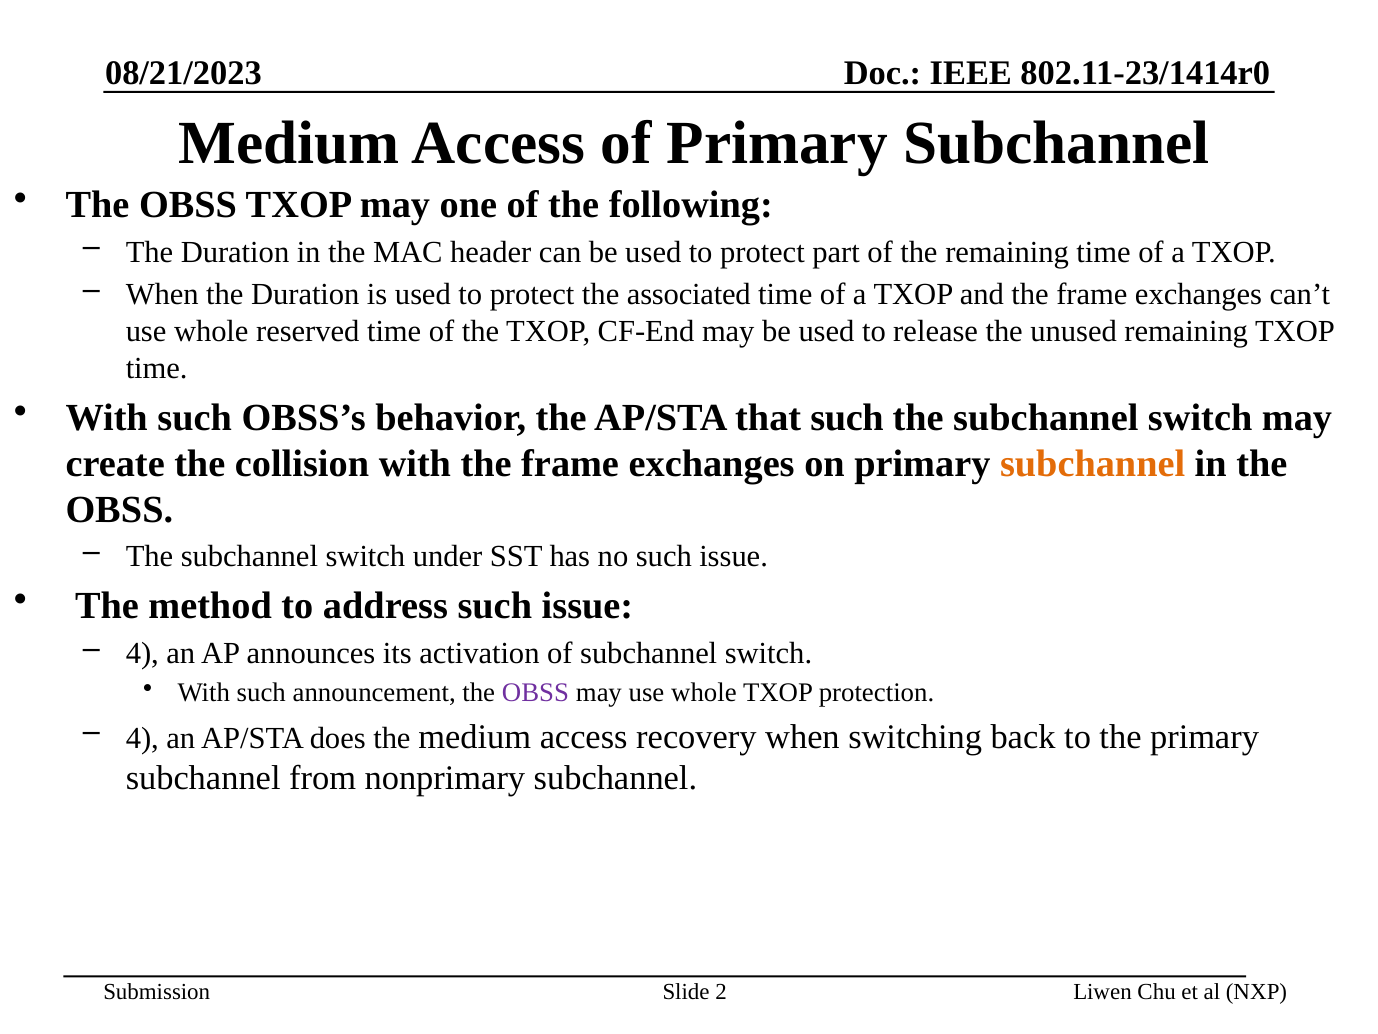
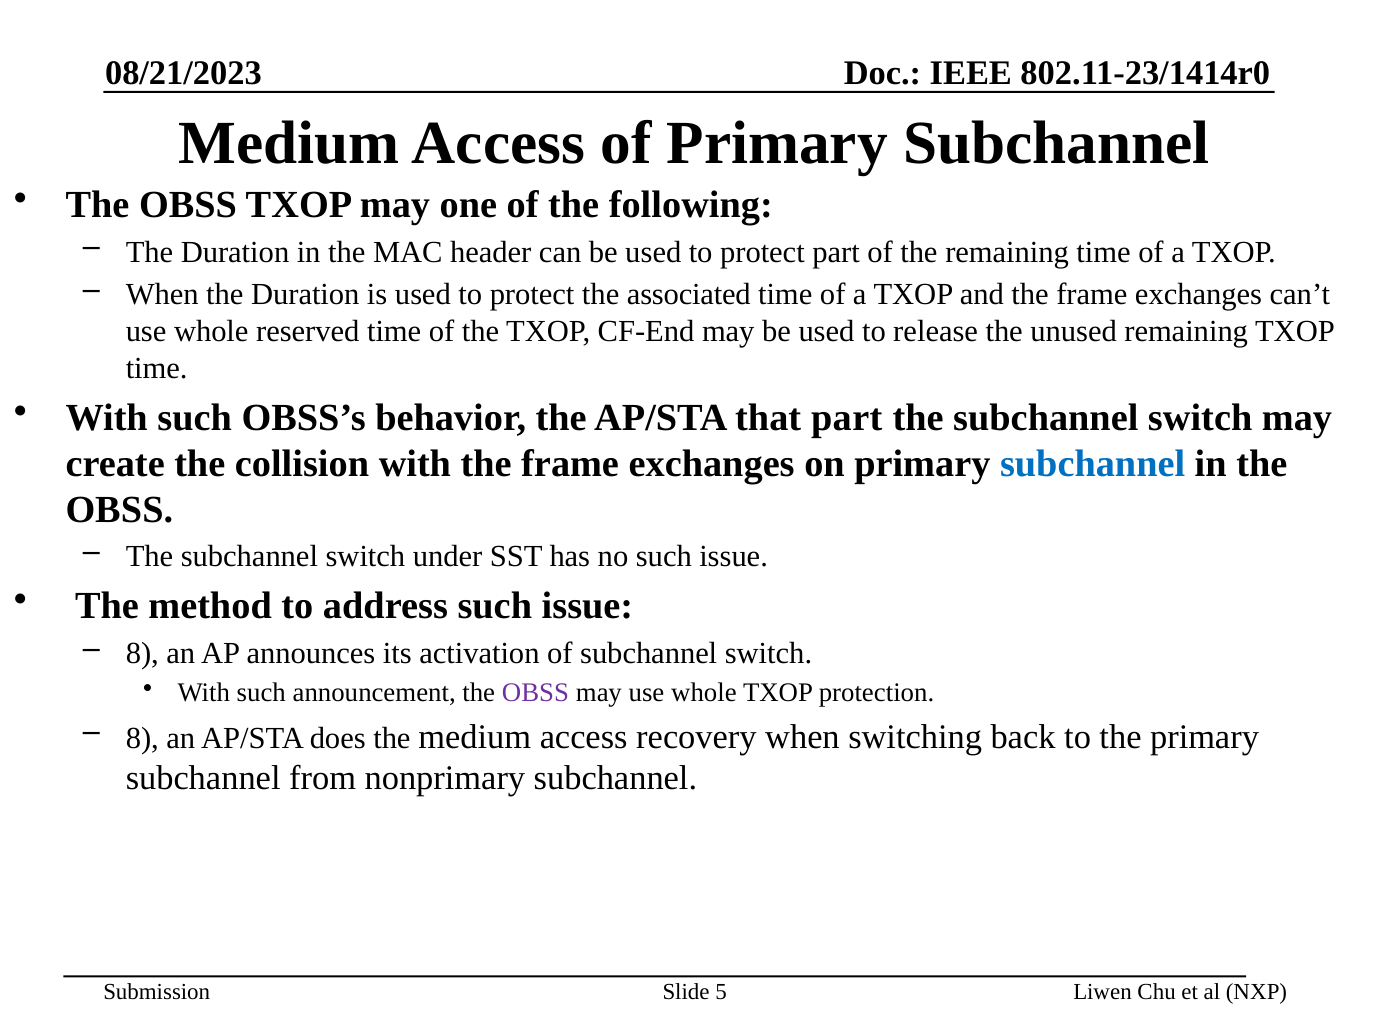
that such: such -> part (847, 418)
subchannel colour: orange -> blue (1093, 464)
4: 4 -> 8 (142, 653)
4: 4 -> 8 (142, 738)
2: 2 -> 5 (721, 991)
